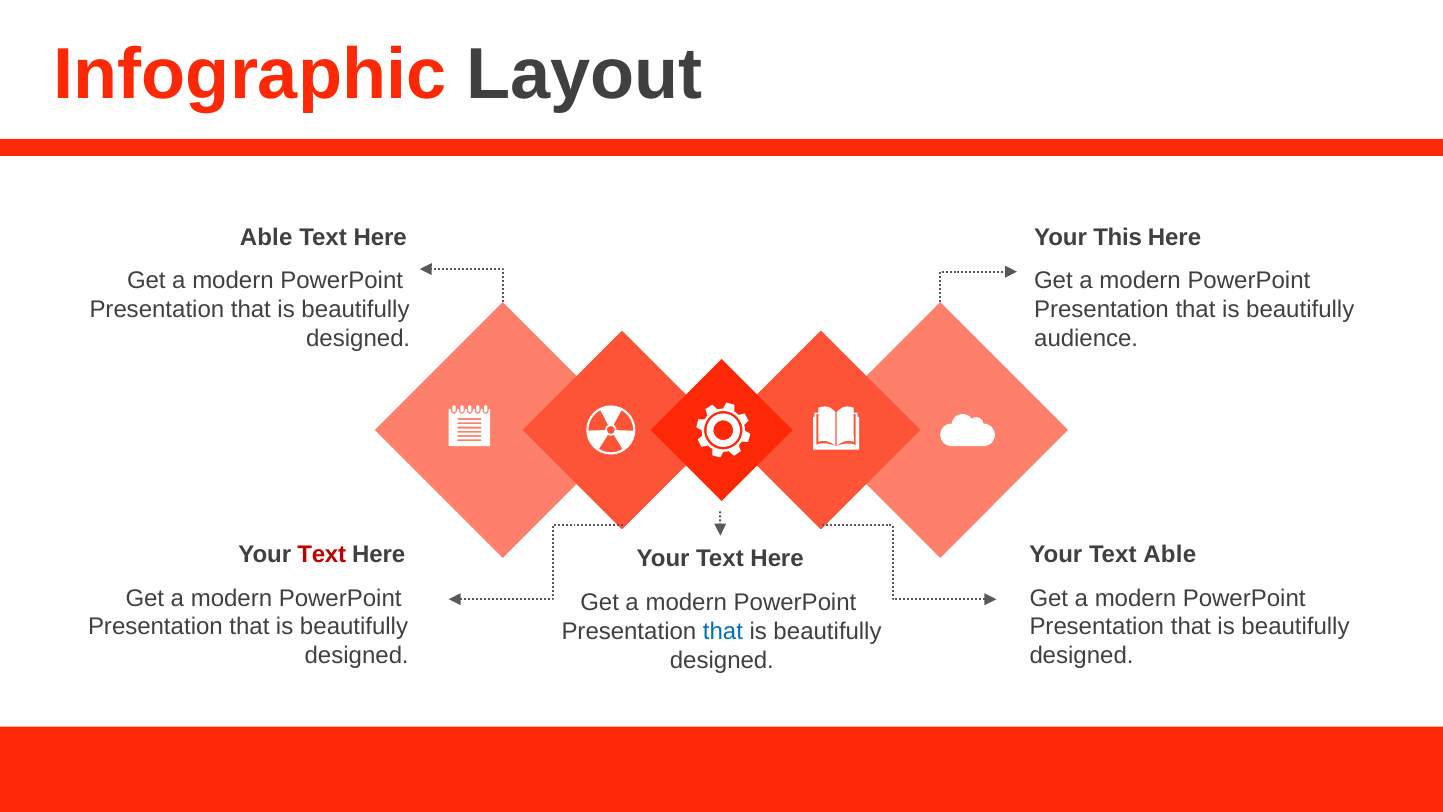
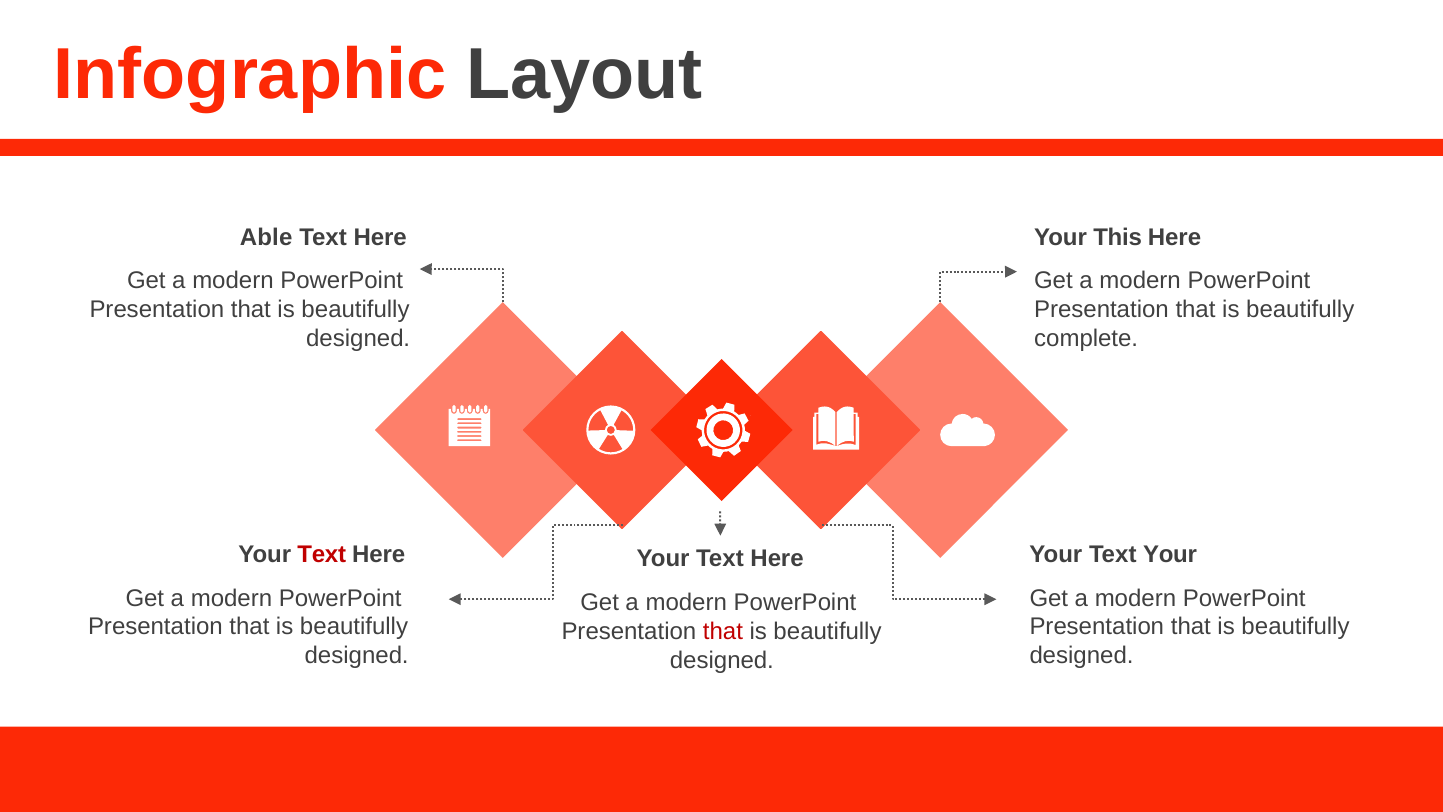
audience: audience -> complete (1086, 339)
Text Able: Able -> Your (1170, 554)
that colour: blue -> red (723, 631)
